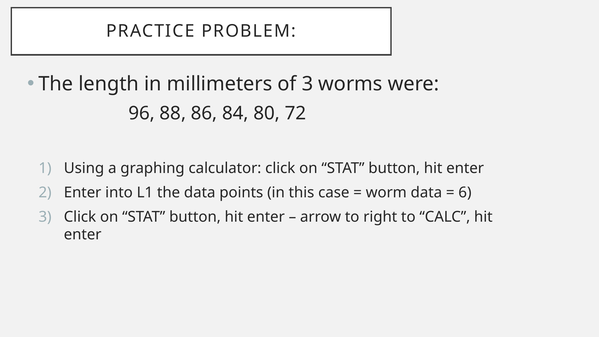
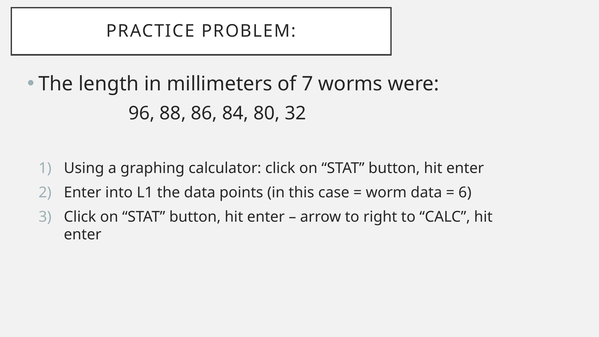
of 3: 3 -> 7 (307, 84)
72: 72 -> 32 (295, 113)
